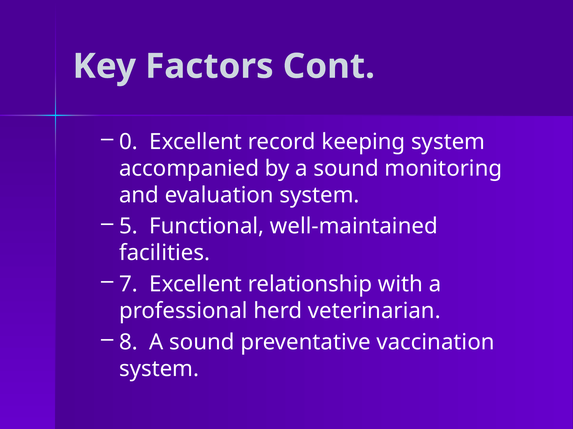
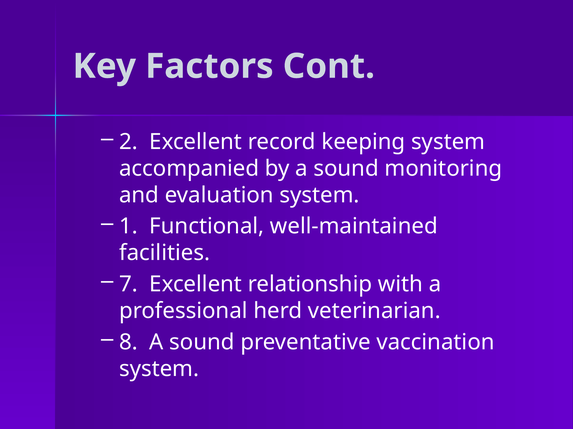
0: 0 -> 2 (128, 142)
5: 5 -> 1 (128, 227)
